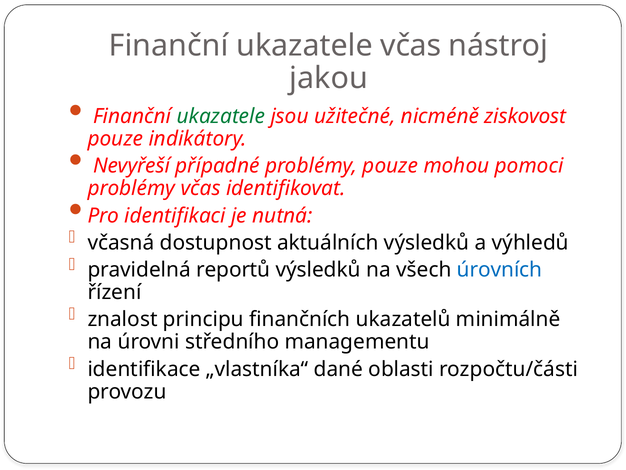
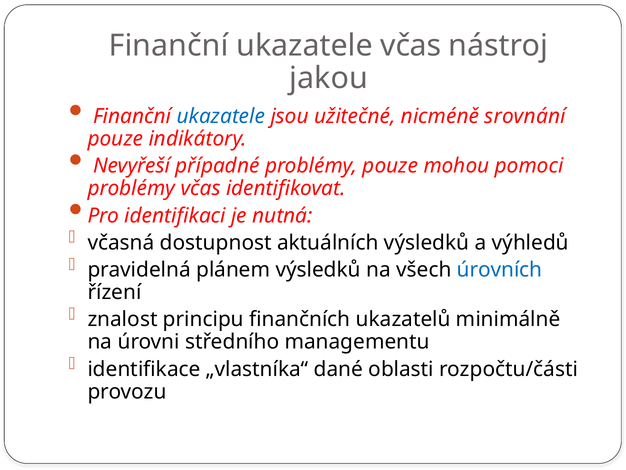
ukazatele colour: green -> blue (221, 116)
ziskovost: ziskovost -> srovnání (525, 116)
reportů: reportů -> plánem (233, 270)
